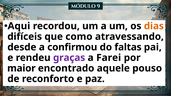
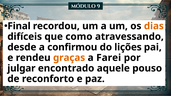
Aqui: Aqui -> Final (19, 26)
faltas: faltas -> lições (128, 47)
graças colour: purple -> orange (69, 58)
maior: maior -> julgar (21, 68)
